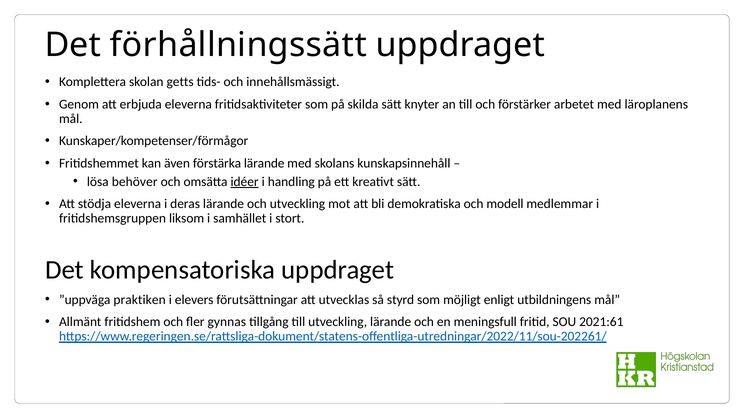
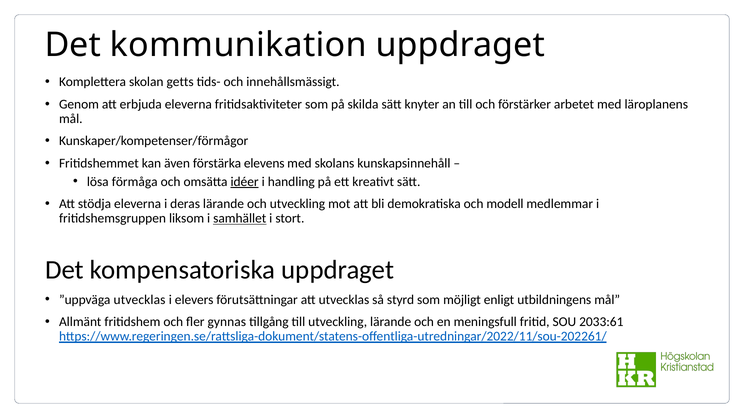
förhållningssätt: förhållningssätt -> kommunikation (238, 45)
förstärka lärande: lärande -> elevens (264, 163)
behöver: behöver -> förmåga (135, 182)
samhället underline: none -> present (240, 219)
”uppväga praktiken: praktiken -> utvecklas (140, 300)
2021:61: 2021:61 -> 2033:61 (601, 322)
